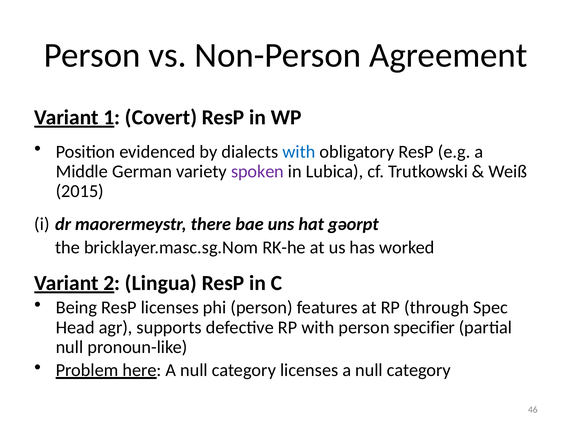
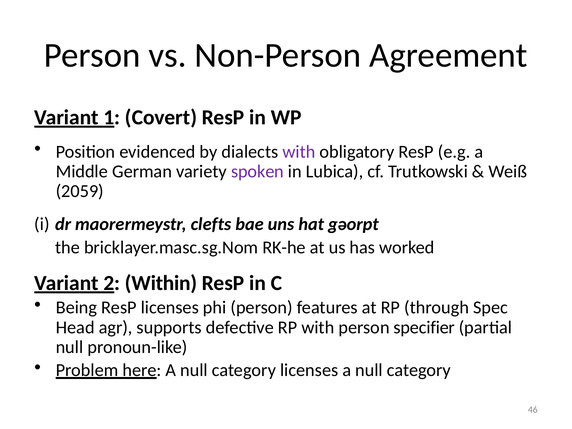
with colour: blue -> purple (299, 152)
2015: 2015 -> 2059 (80, 191)
there: there -> clefts (211, 224)
Lingua: Lingua -> Within (161, 283)
